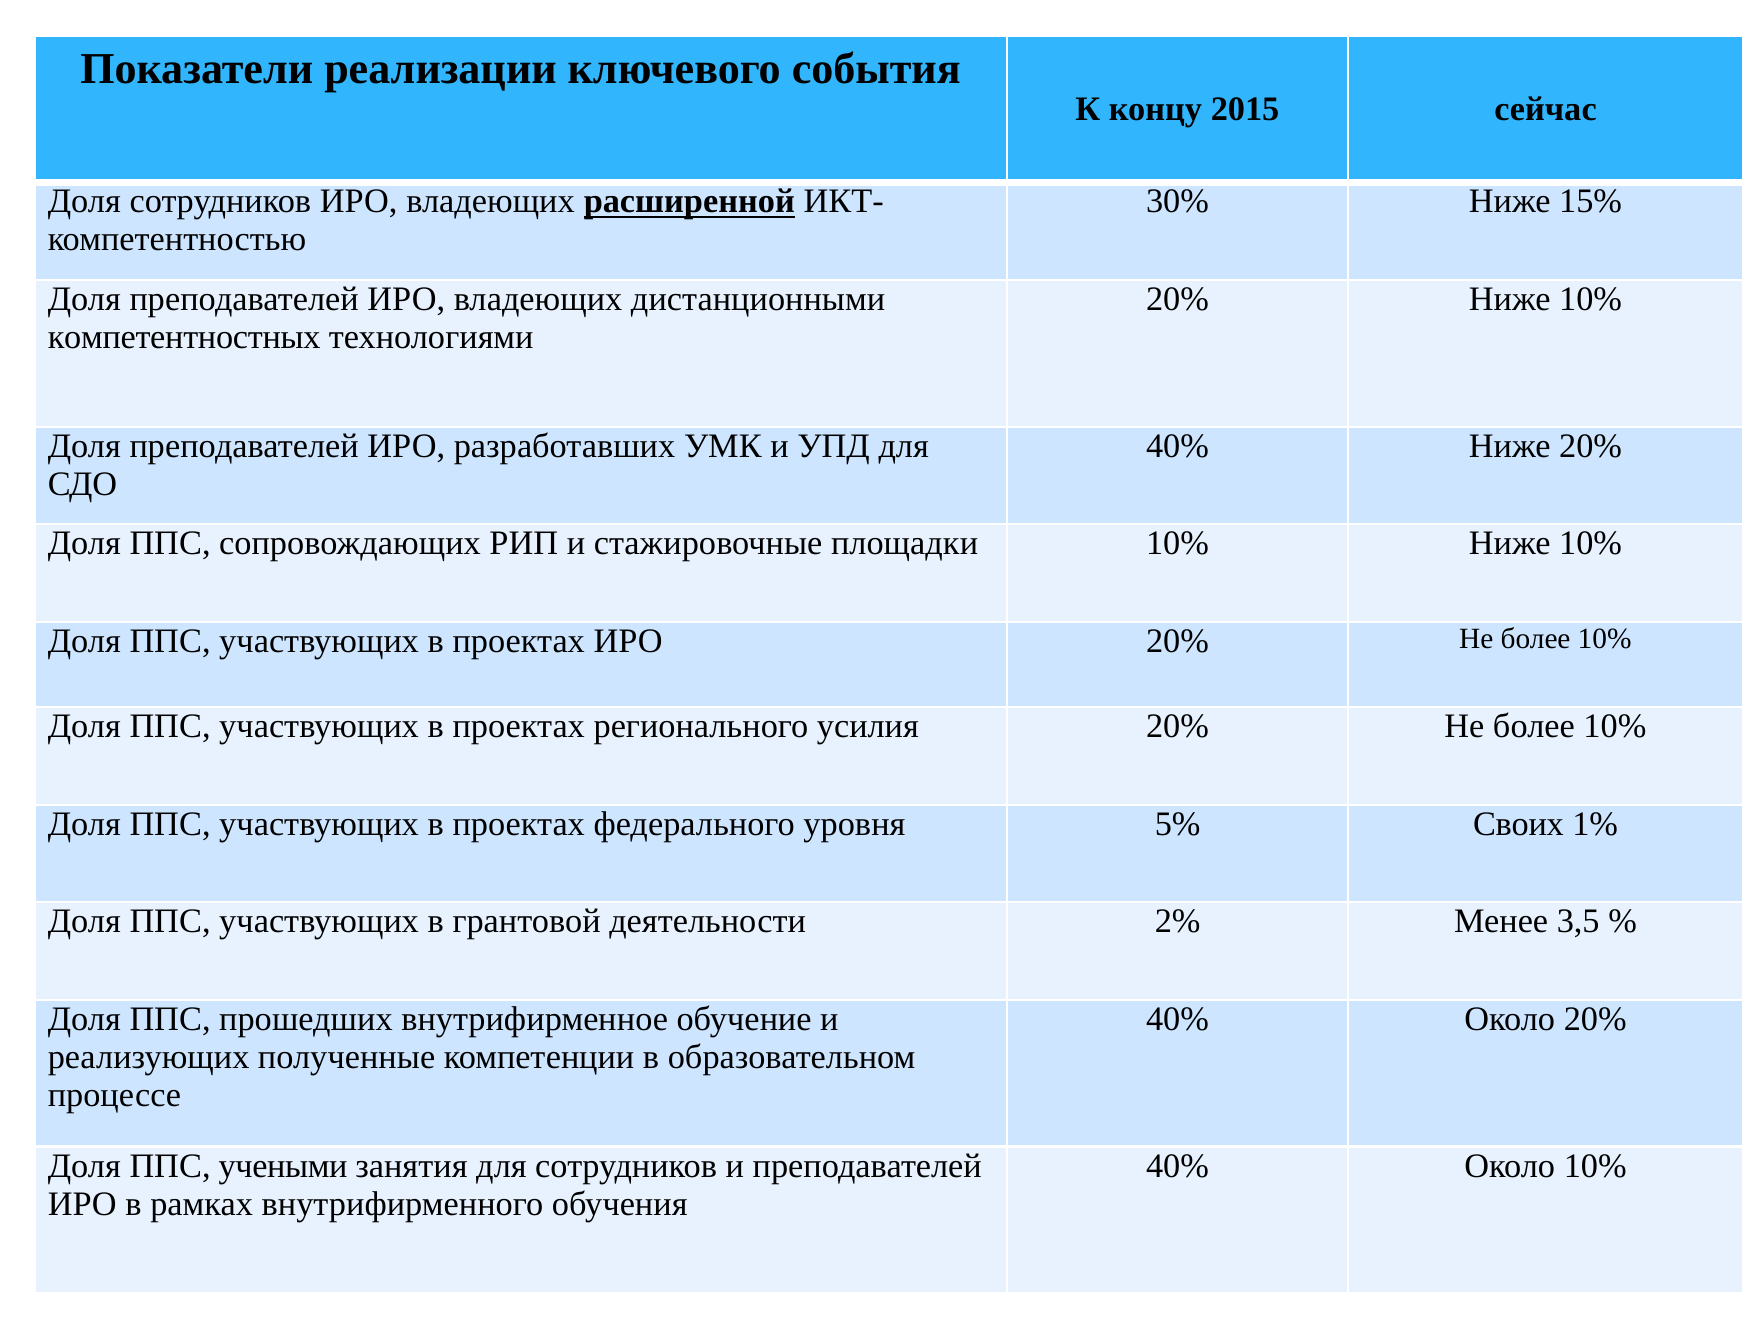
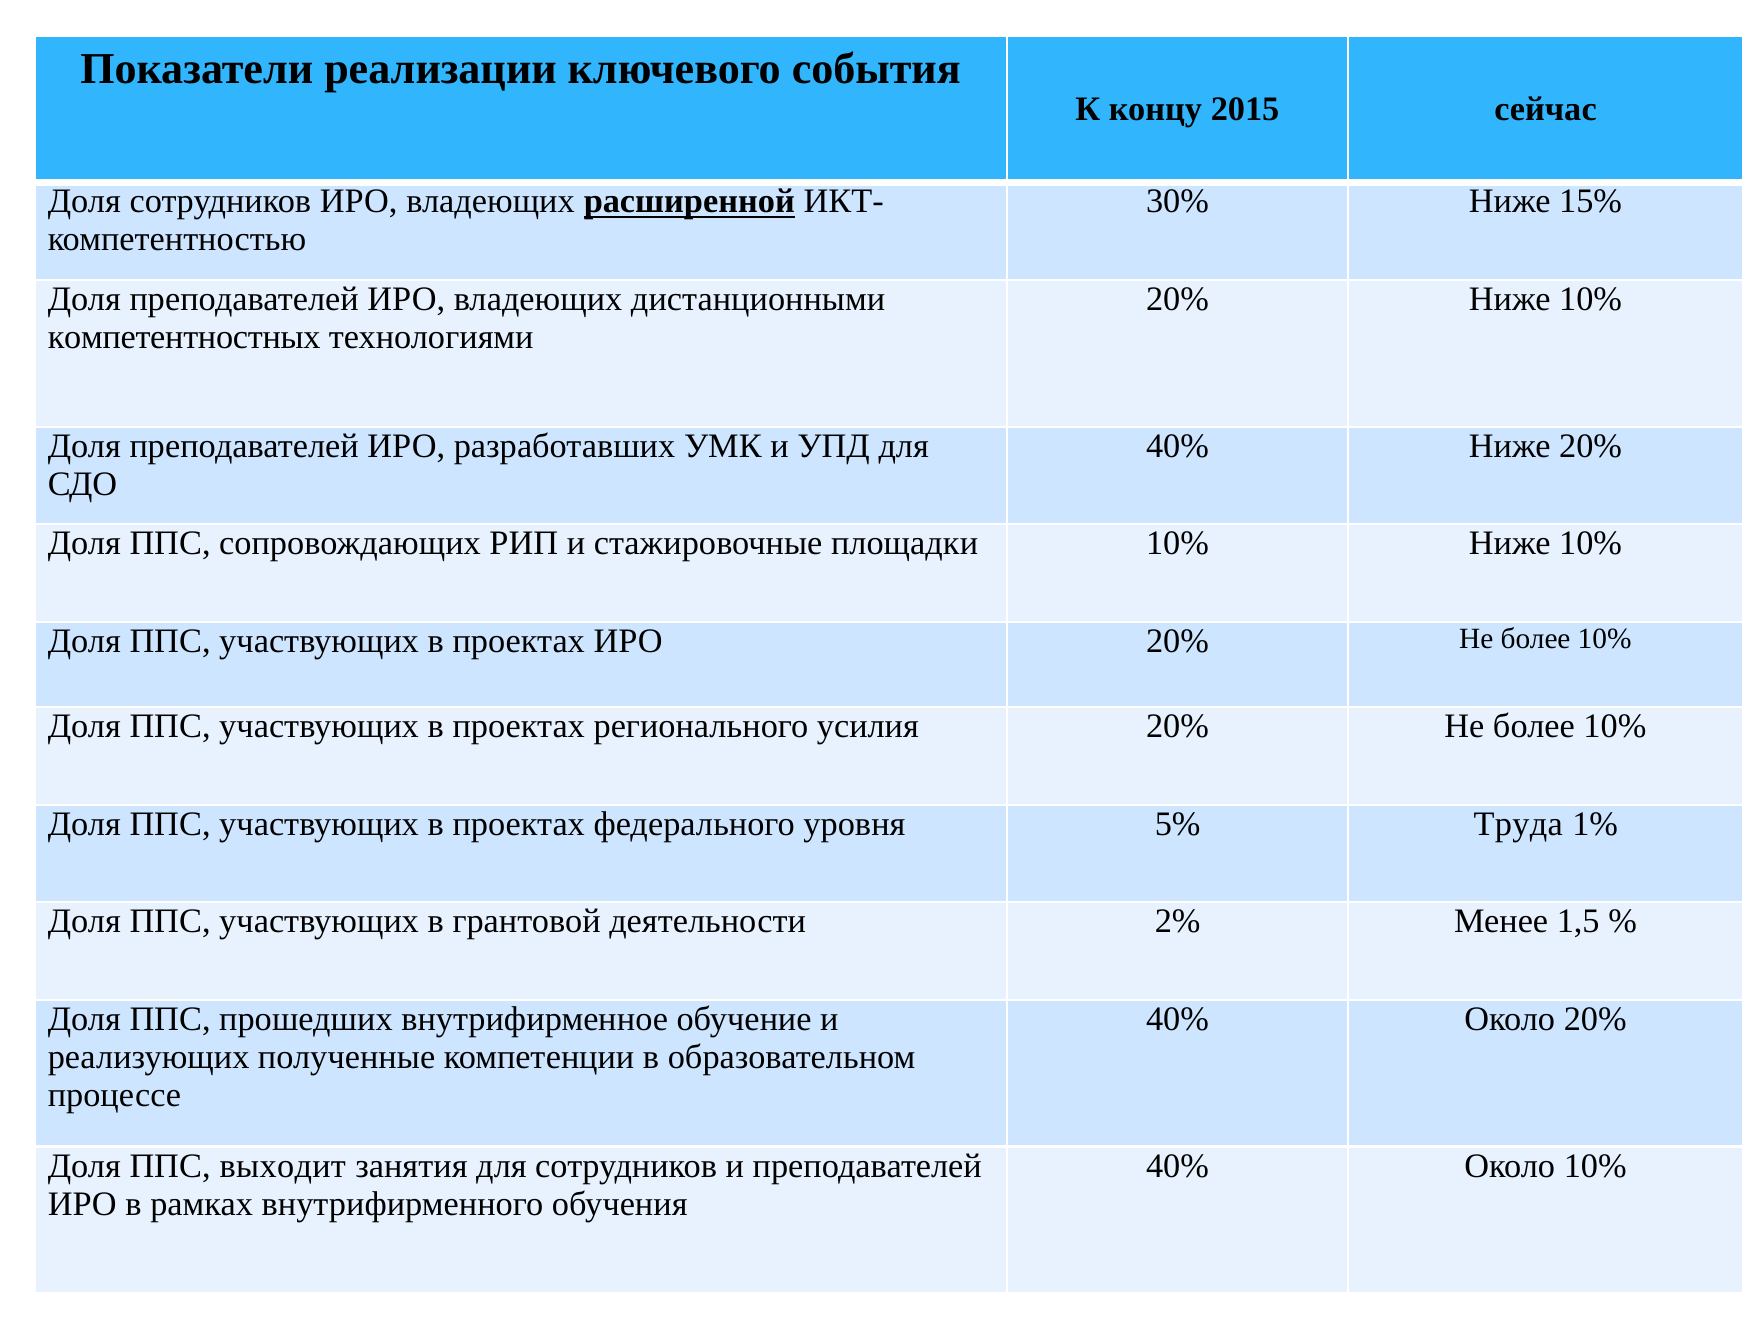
Своих: Своих -> Труда (1518, 824)
3,5: 3,5 -> 1,5 (1578, 922)
учеными: учеными -> выходит (283, 1166)
